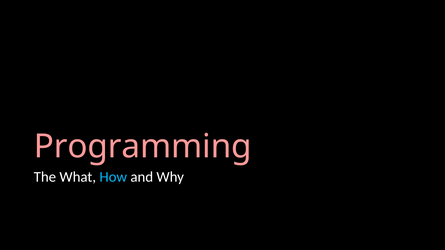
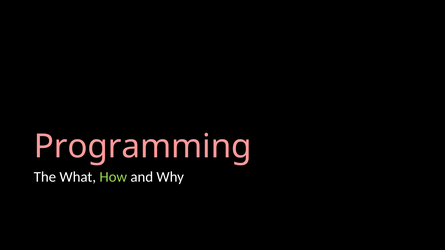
How colour: light blue -> light green (113, 177)
